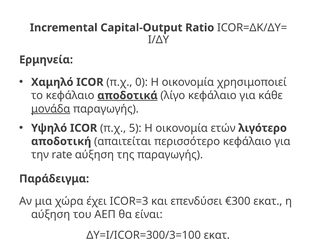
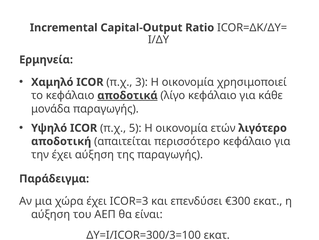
0: 0 -> 3 (142, 82)
μονάδα underline: present -> none (51, 109)
την rate: rate -> έχει (62, 154)
